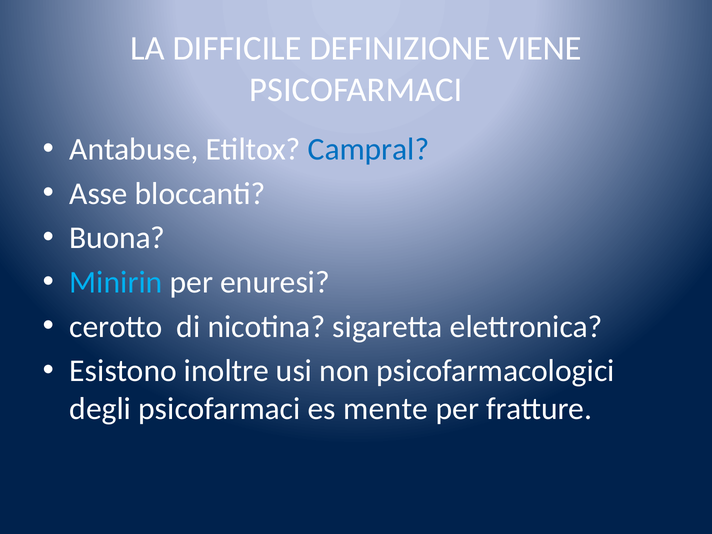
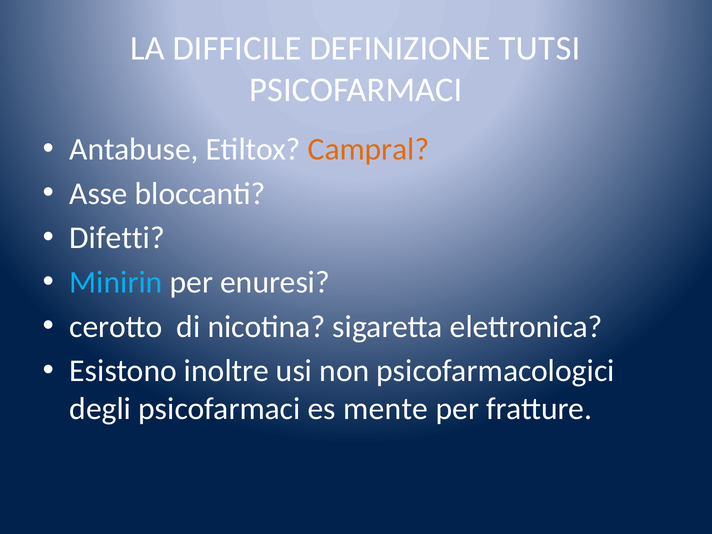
VIENE: VIENE -> TUTSI (540, 48)
Campral colour: blue -> orange (369, 149)
Buona: Buona -> Difetti (117, 238)
